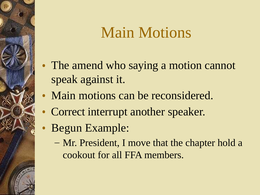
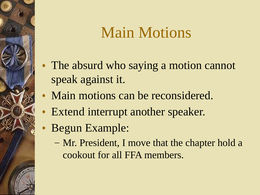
amend: amend -> absurd (88, 65)
Correct: Correct -> Extend (68, 112)
